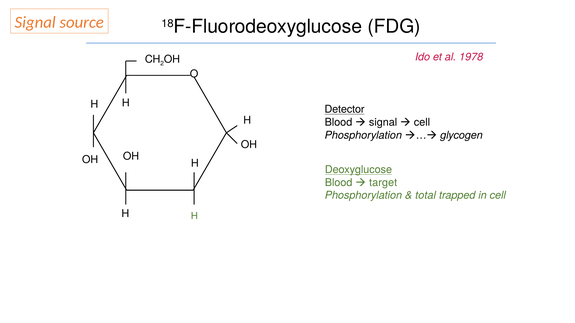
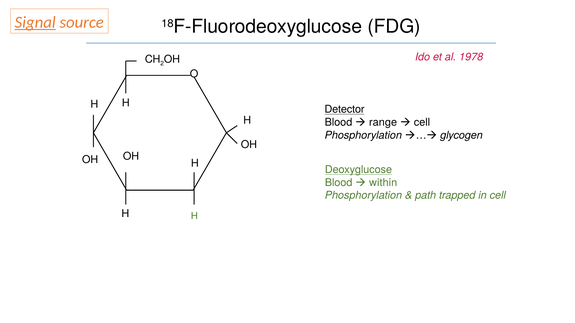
Signal underline: none -> present (35, 22)
signal: signal -> range (383, 122)
target: target -> within (383, 183)
total: total -> path (426, 196)
